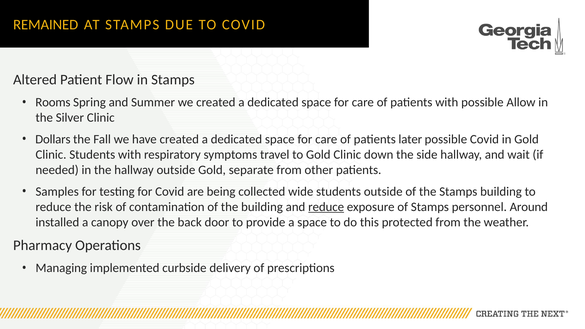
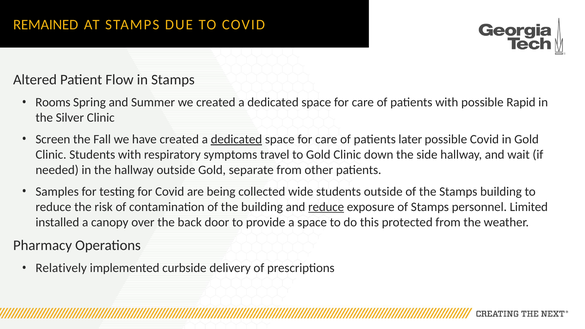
Allow: Allow -> Rapid (521, 102)
Dollars: Dollars -> Screen (53, 139)
dedicated underline: none -> present (236, 139)
Around: Around -> Limited (529, 207)
Managing: Managing -> Relatively (61, 268)
